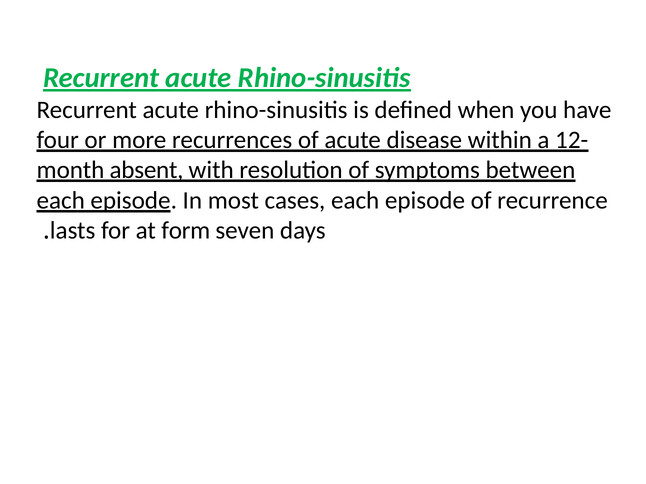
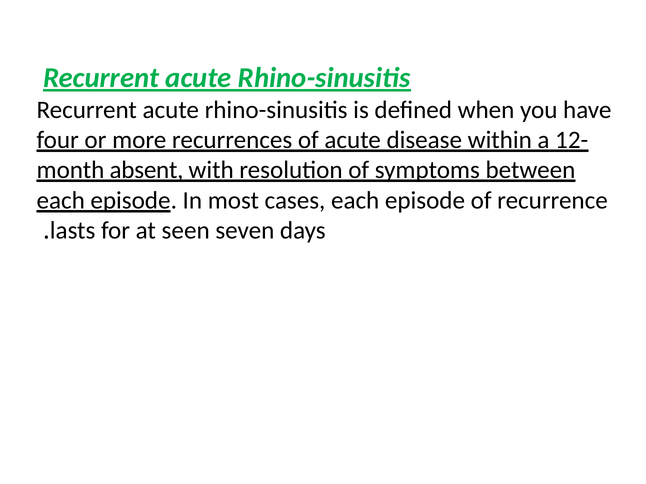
form: form -> seen (186, 231)
